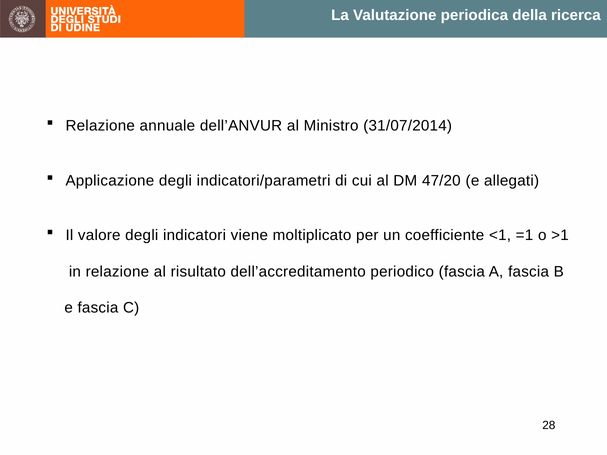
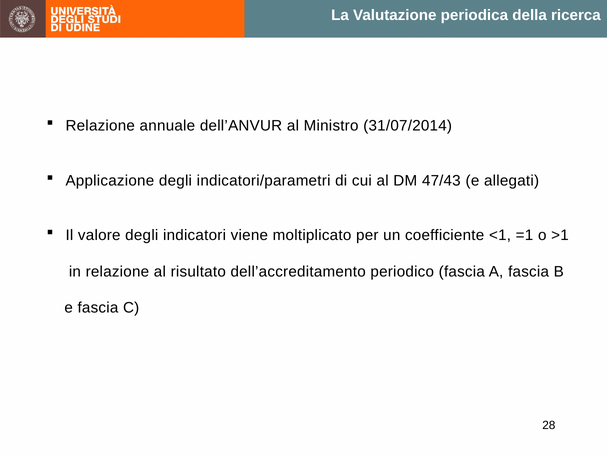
47/20: 47/20 -> 47/43 (441, 181)
